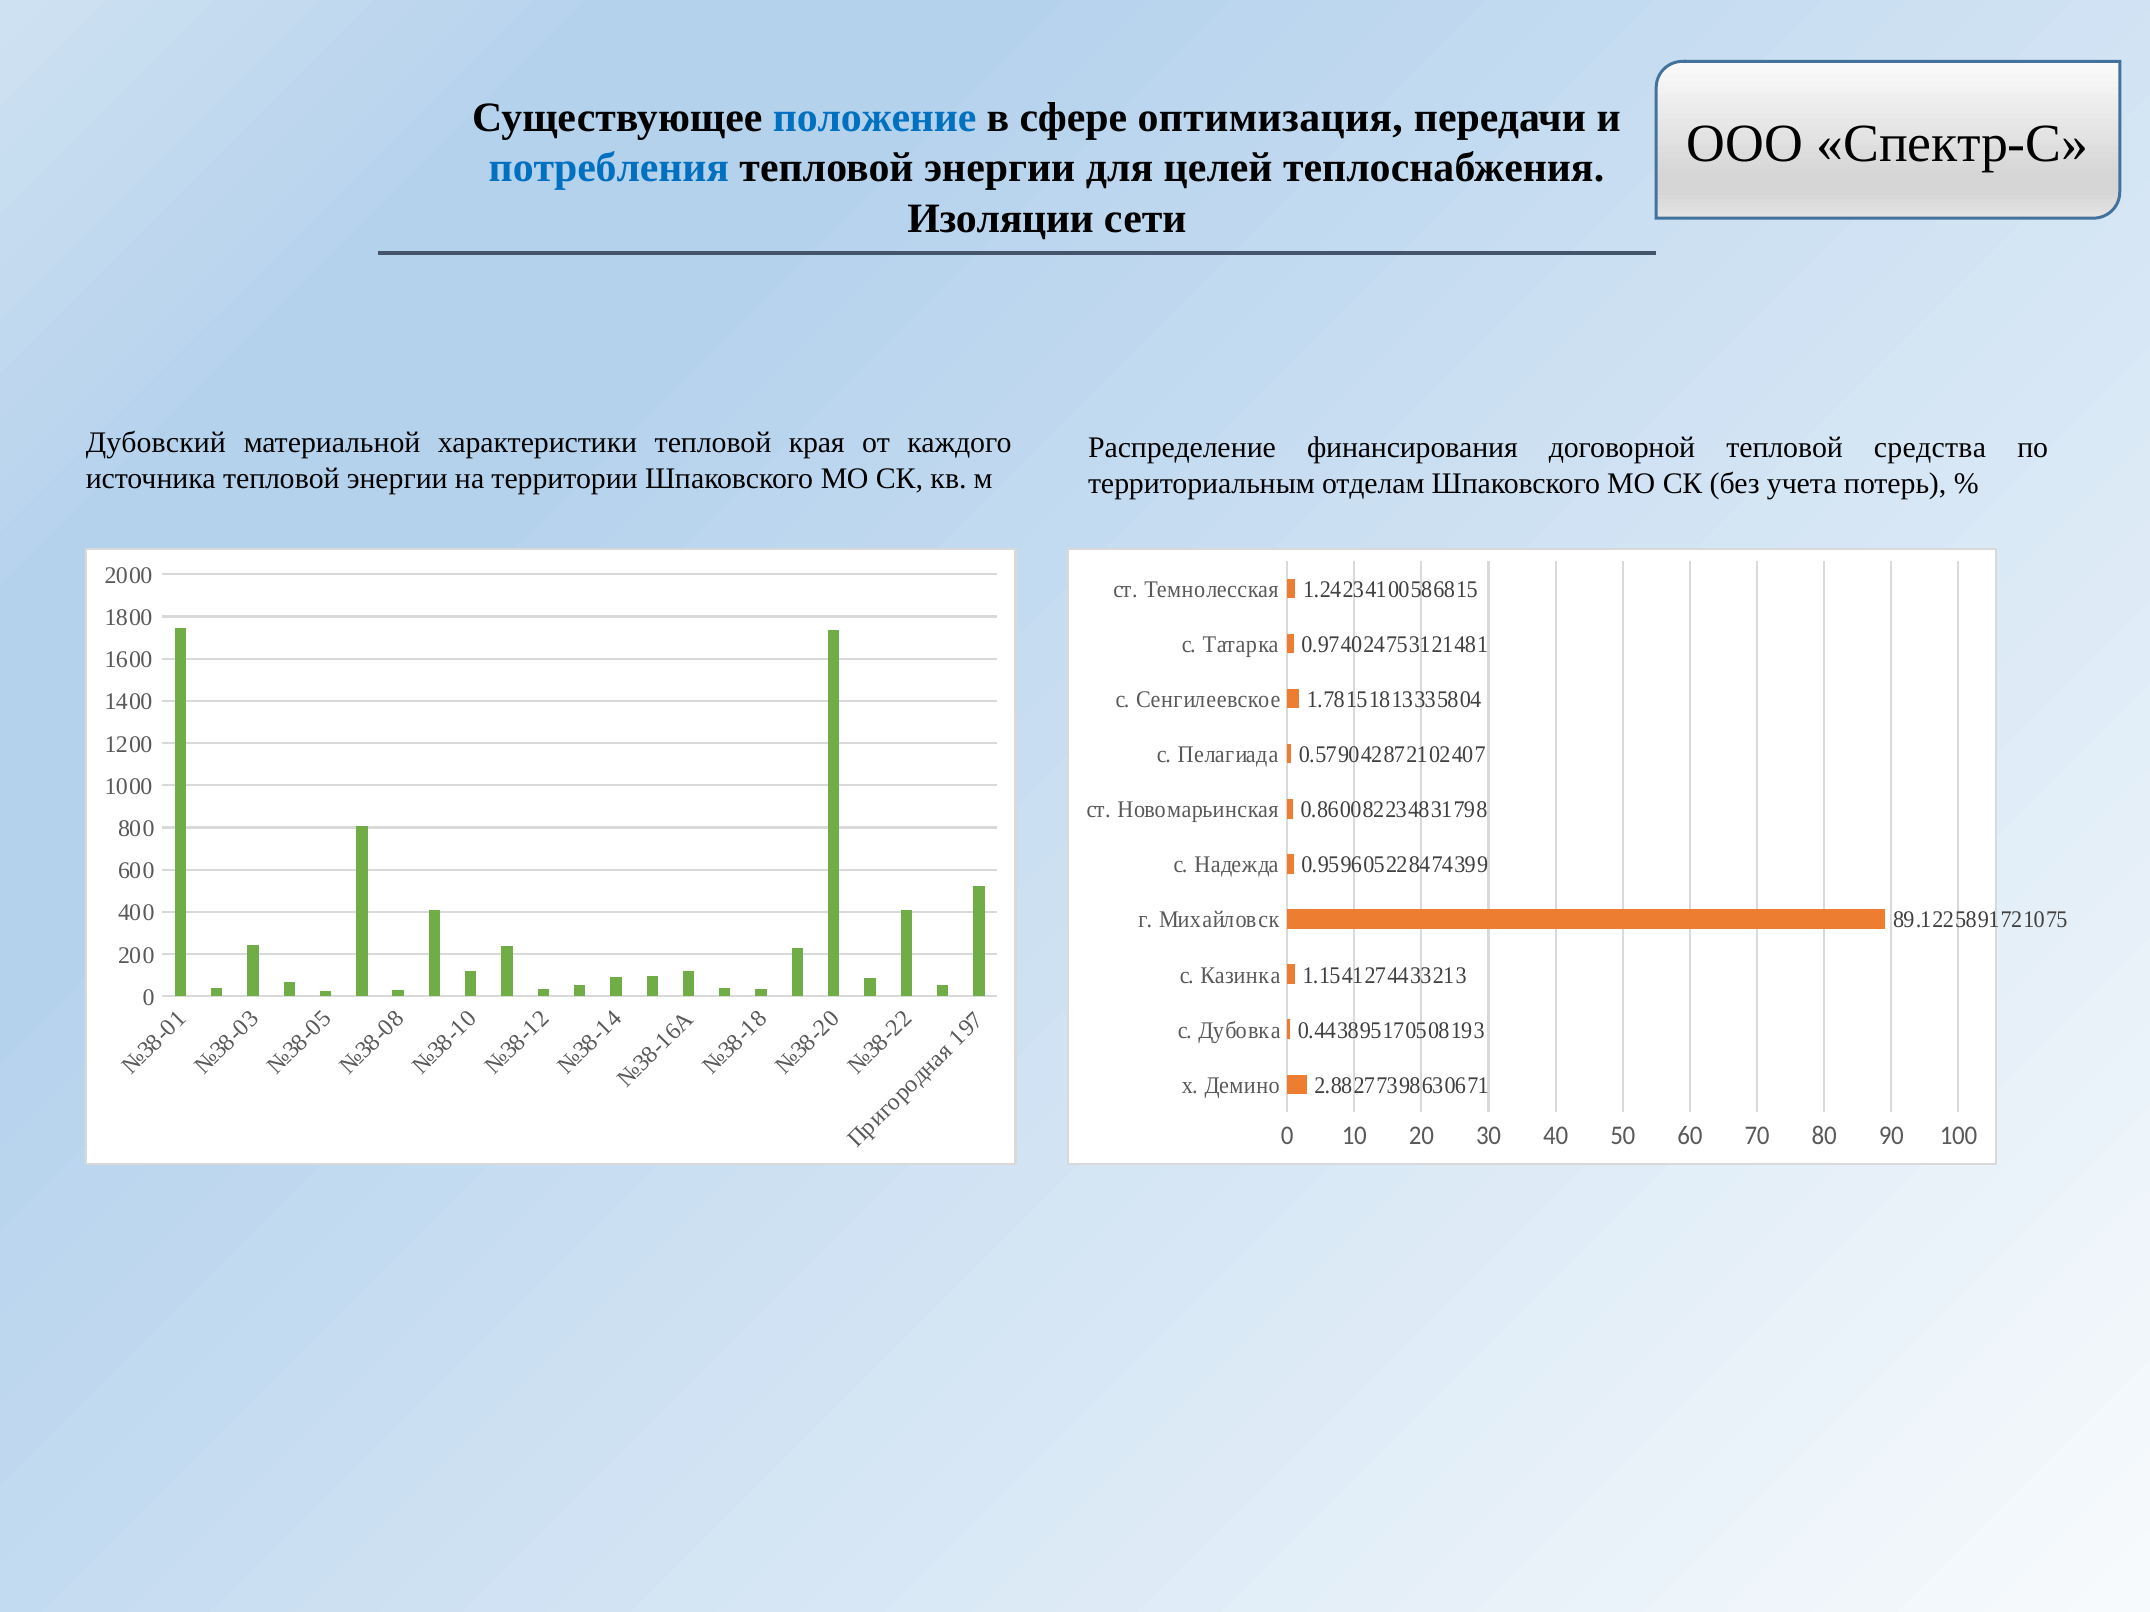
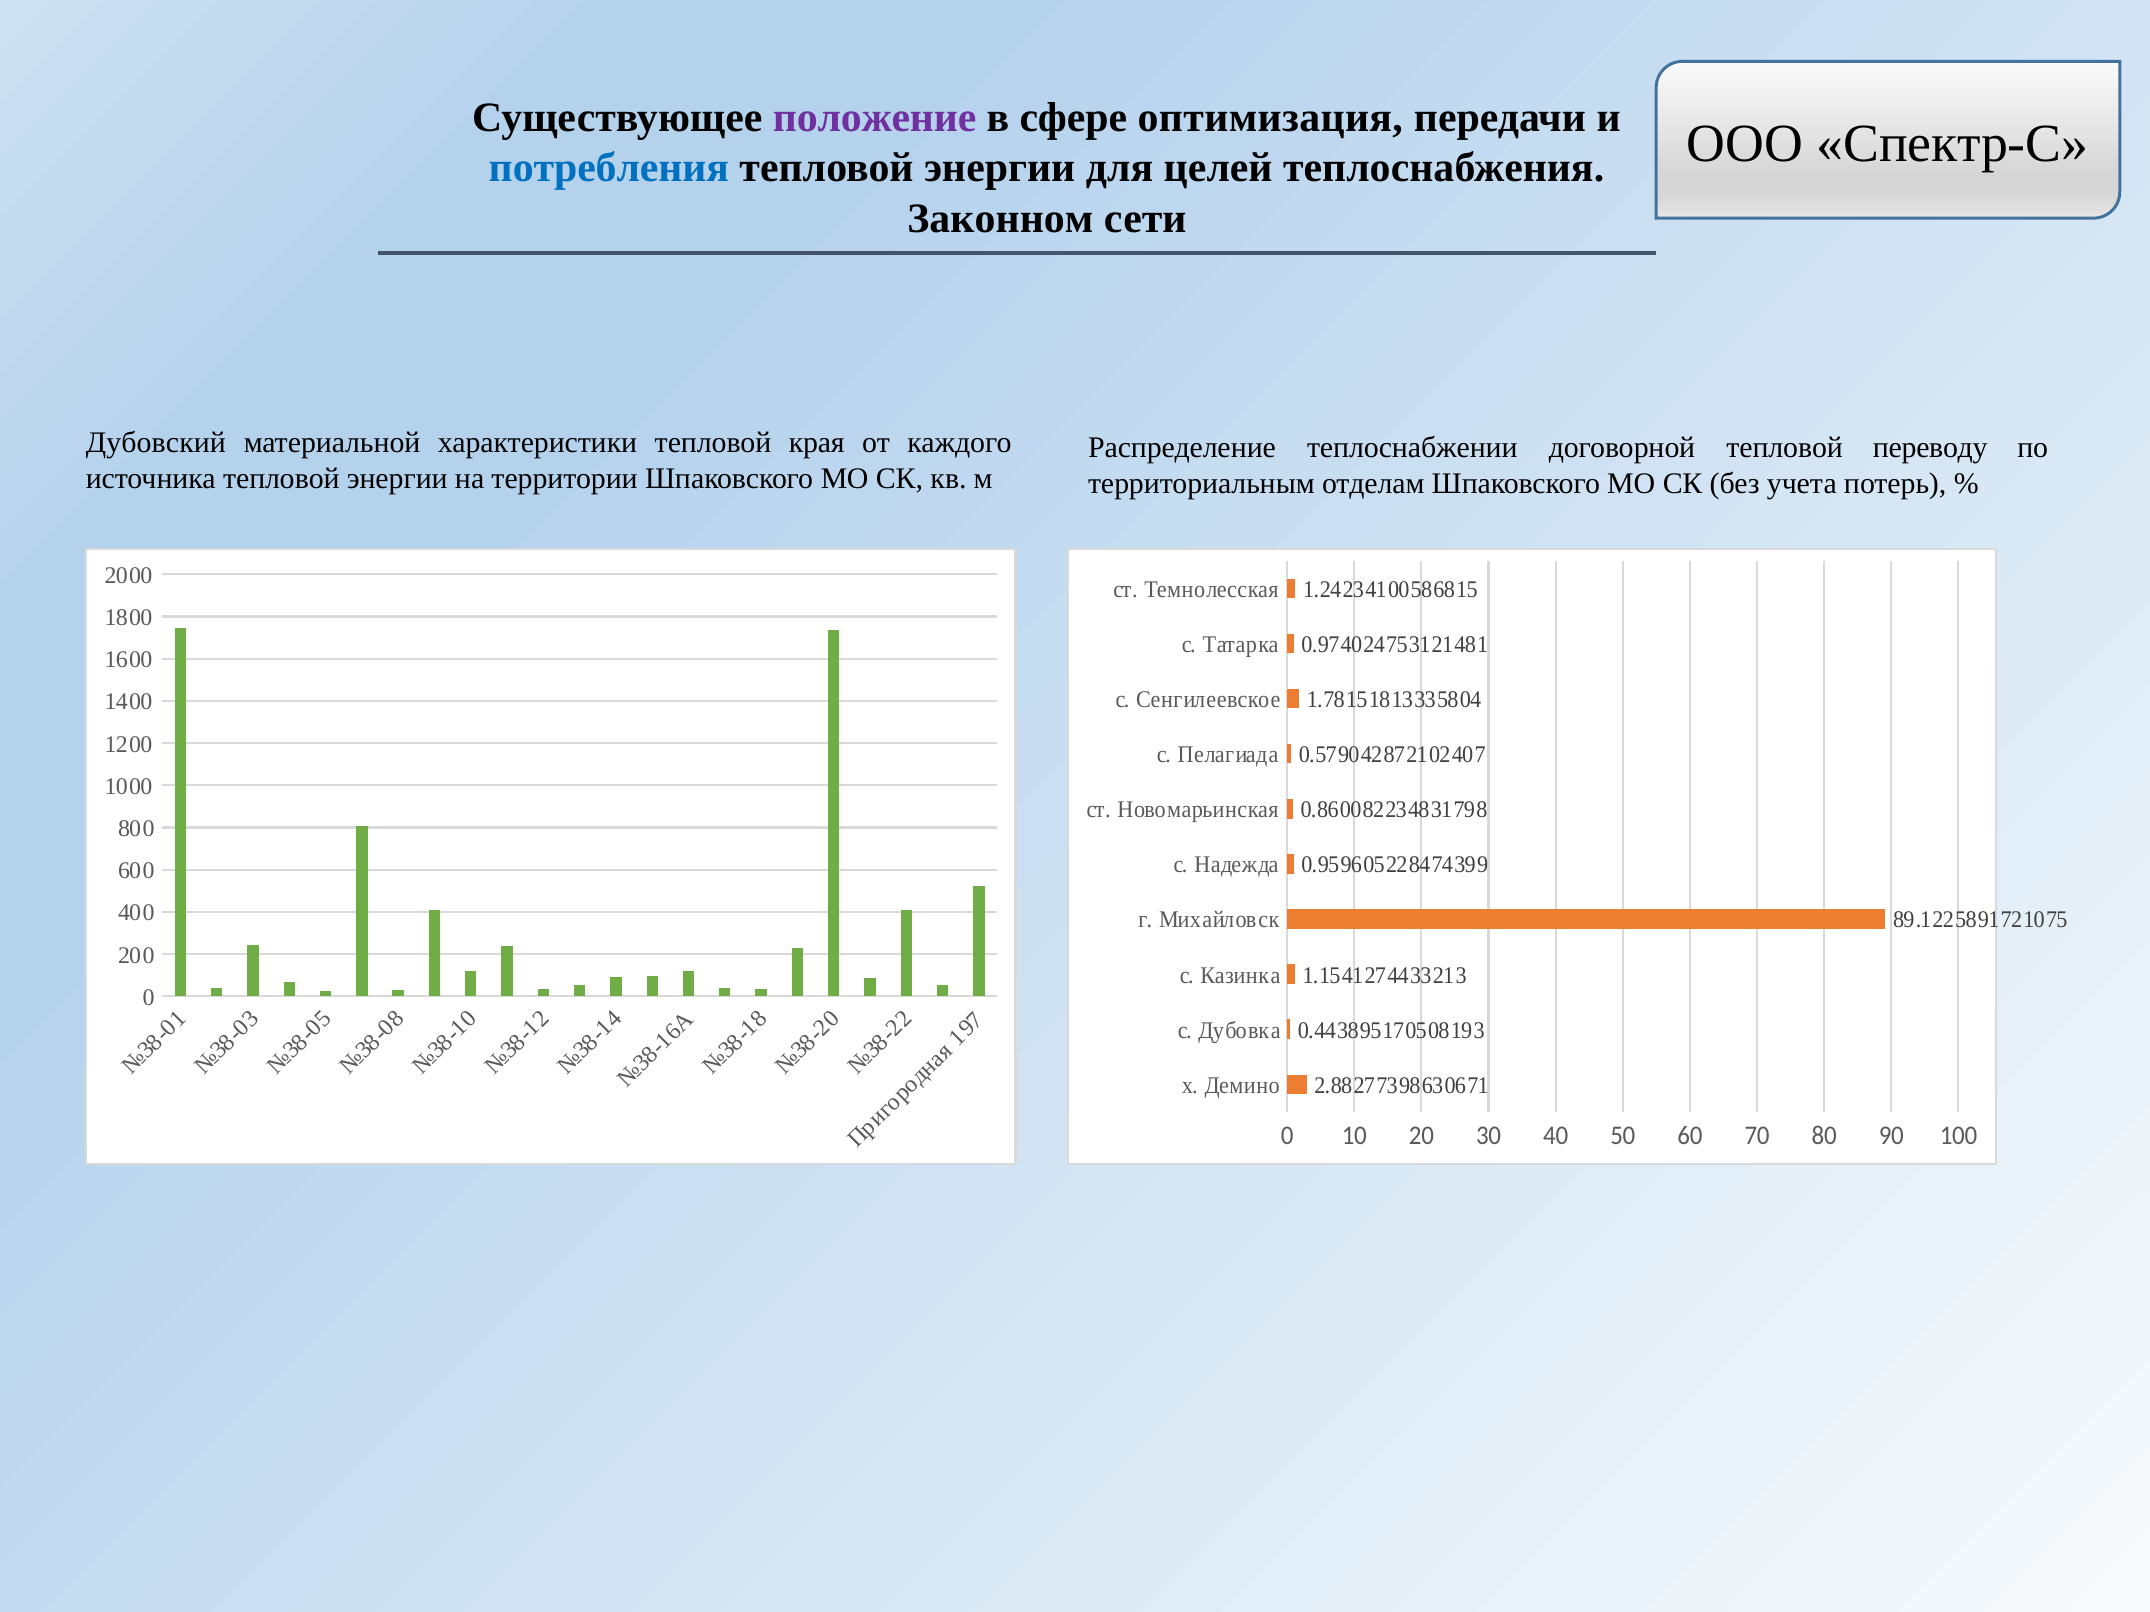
положение colour: blue -> purple (875, 118)
Изоляции: Изоляции -> Законном (1000, 218)
финансирования: финансирования -> теплоснабжении (1412, 448)
средства: средства -> переводу (1930, 448)
